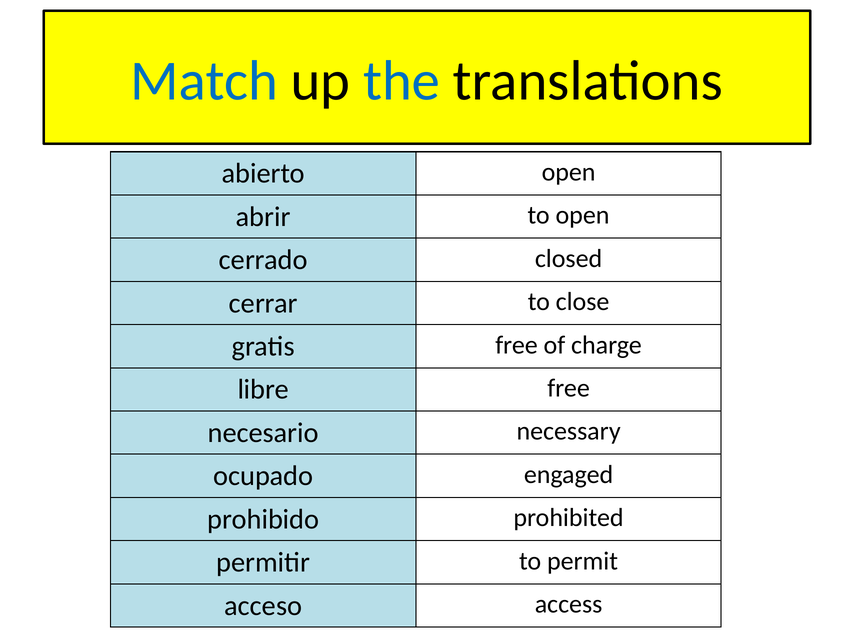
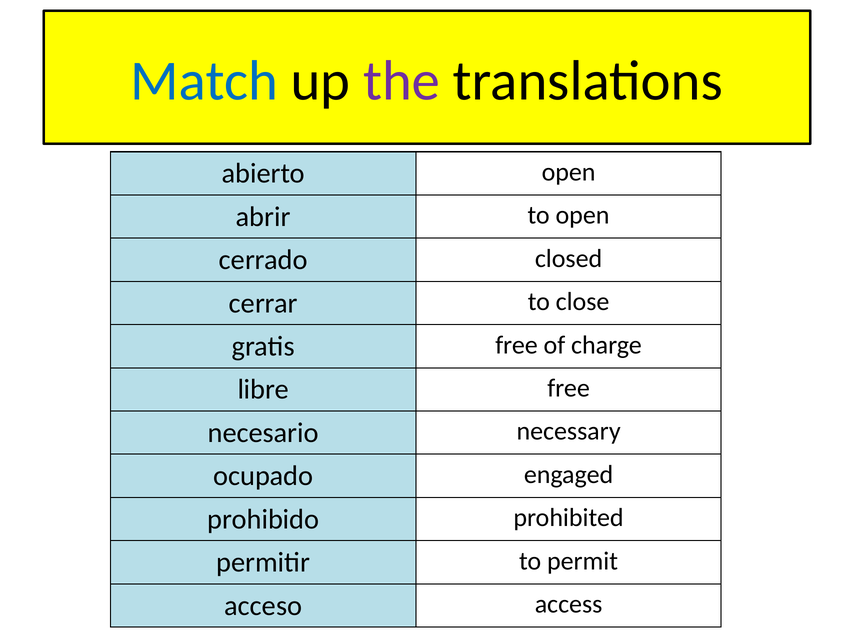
the colour: blue -> purple (402, 81)
